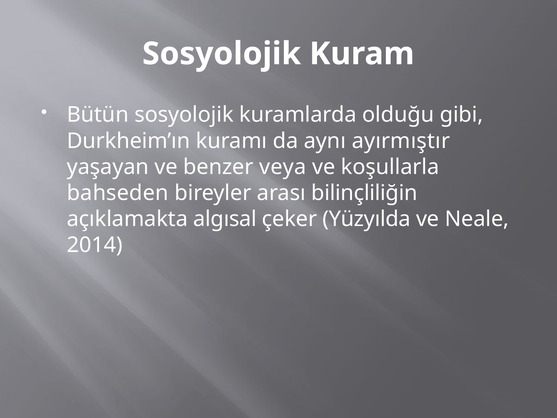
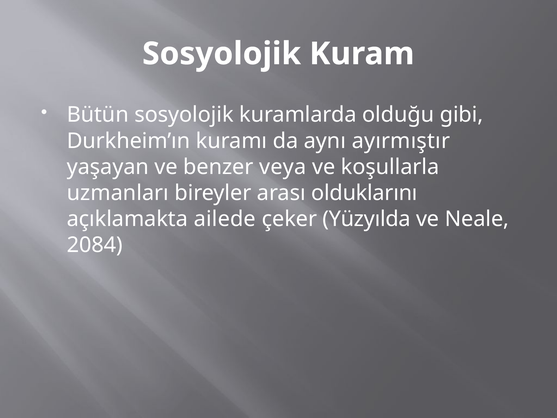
bahseden: bahseden -> uzmanları (118, 193)
bilinçliliğin: bilinçliliğin -> olduklarını (364, 193)
algısal: algısal -> ailede (225, 219)
2014: 2014 -> 2084 (95, 245)
